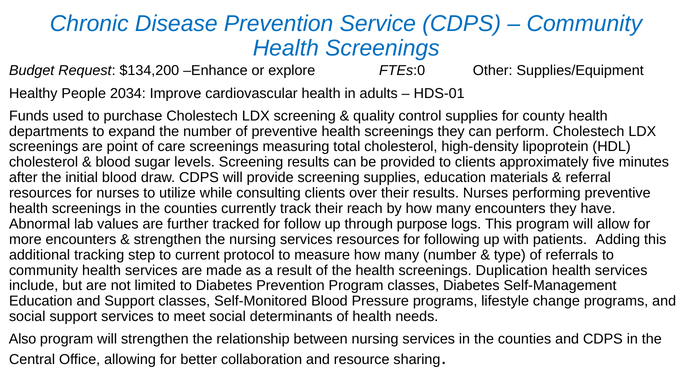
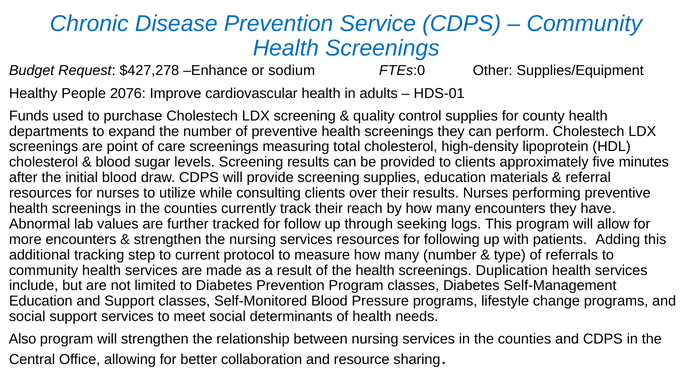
$134,200: $134,200 -> $427,278 (149, 71)
explore: explore -> sodium (292, 71)
2034: 2034 -> 2076 (128, 93)
purpose: purpose -> seeking (422, 224)
